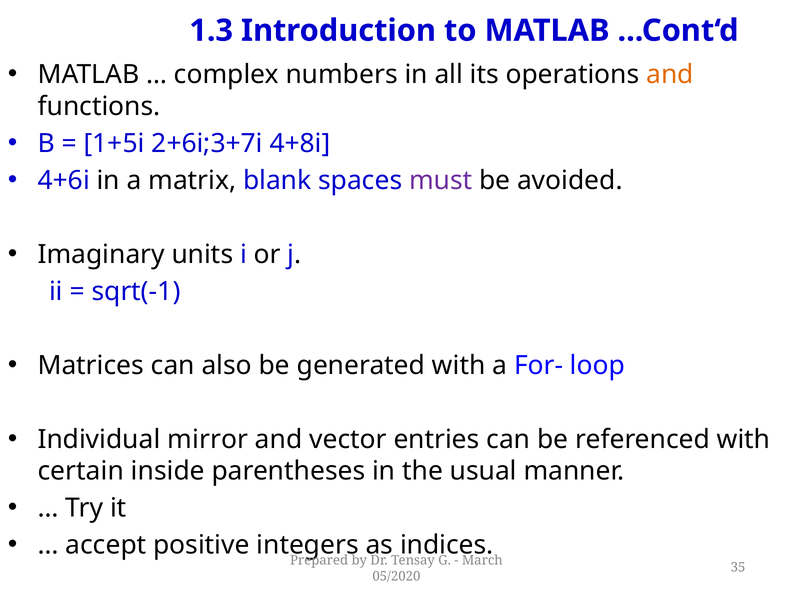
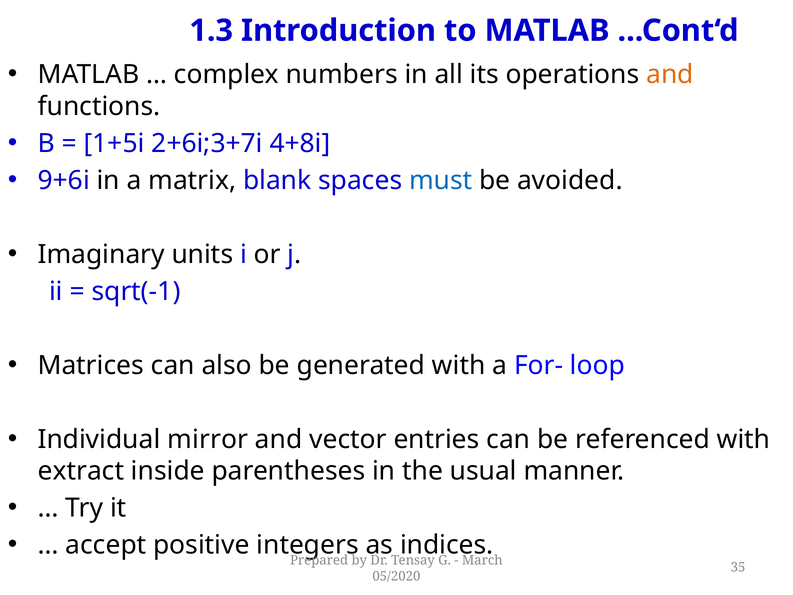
4+6i: 4+6i -> 9+6i (64, 180)
must colour: purple -> blue (441, 180)
certain: certain -> extract (81, 471)
